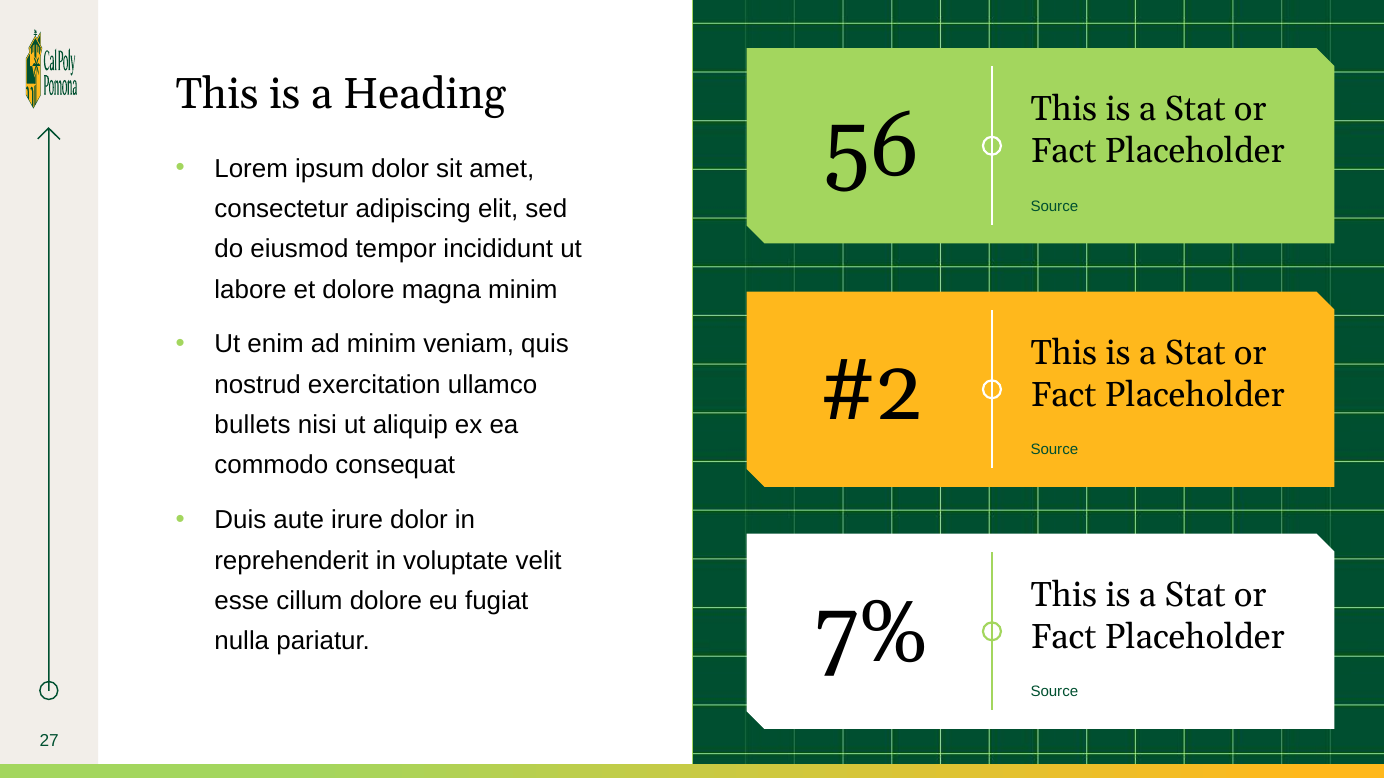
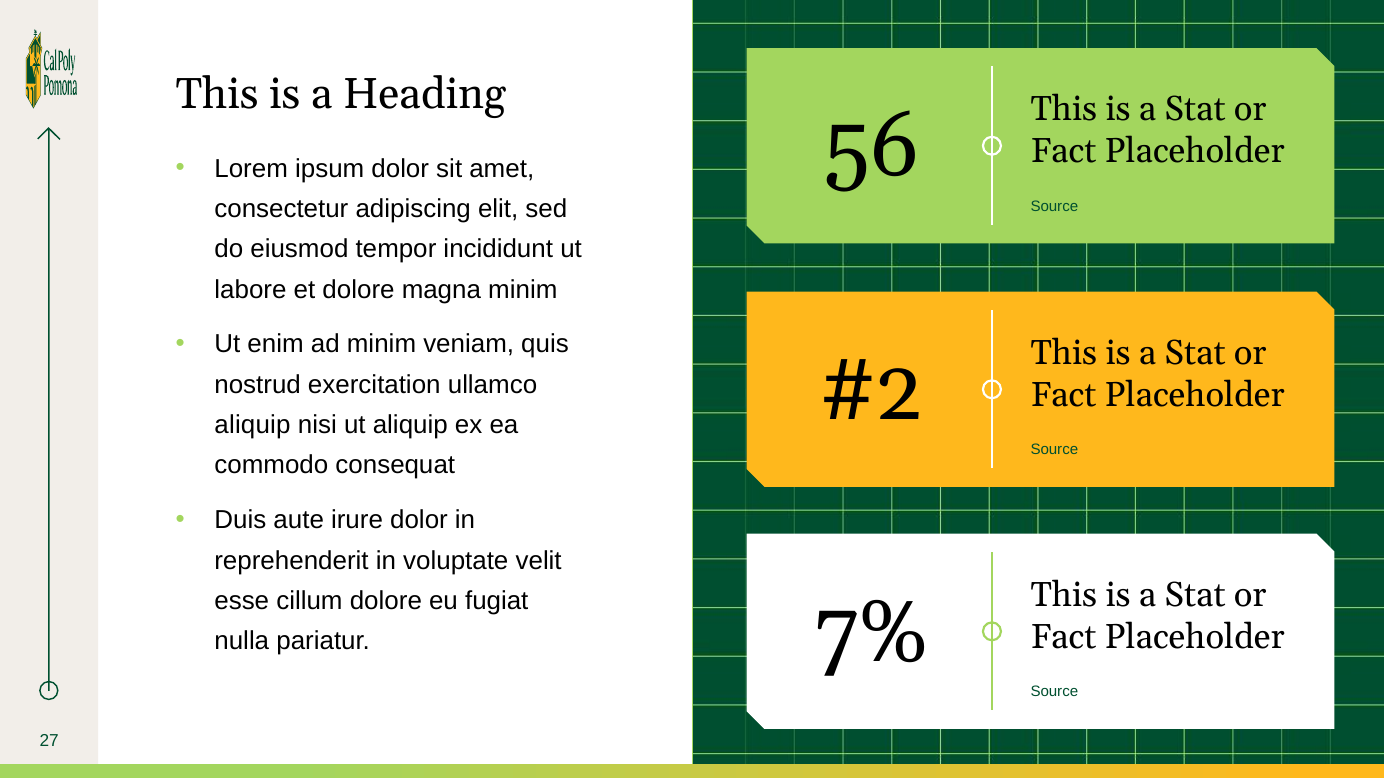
bullets: bullets -> aliquip (252, 425)
